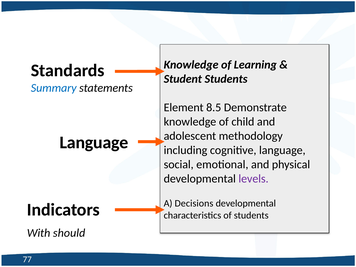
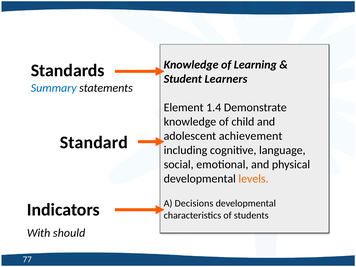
Student Students: Students -> Learners (226, 79)
8.5: 8.5 -> 1.4 (214, 107)
methodology: methodology -> achievement (251, 136)
Language: Language -> Standard (94, 143)
levels colour: purple -> orange (254, 179)
